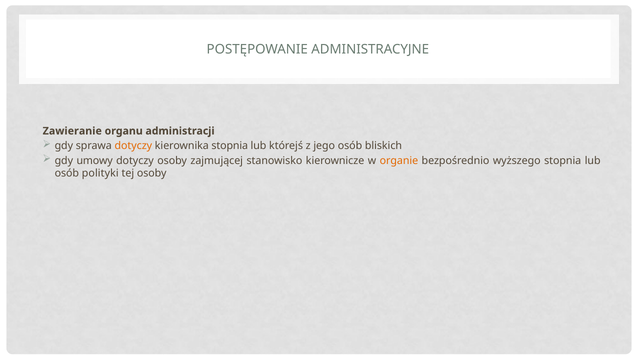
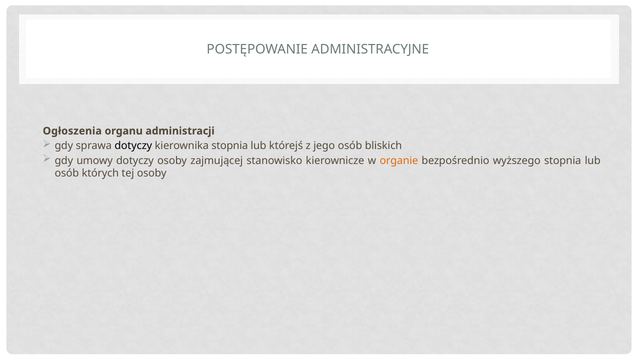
Zawieranie: Zawieranie -> Ogłoszenia (72, 131)
dotyczy colour: orange -> black (133, 146)
polityki: polityki -> których (100, 173)
